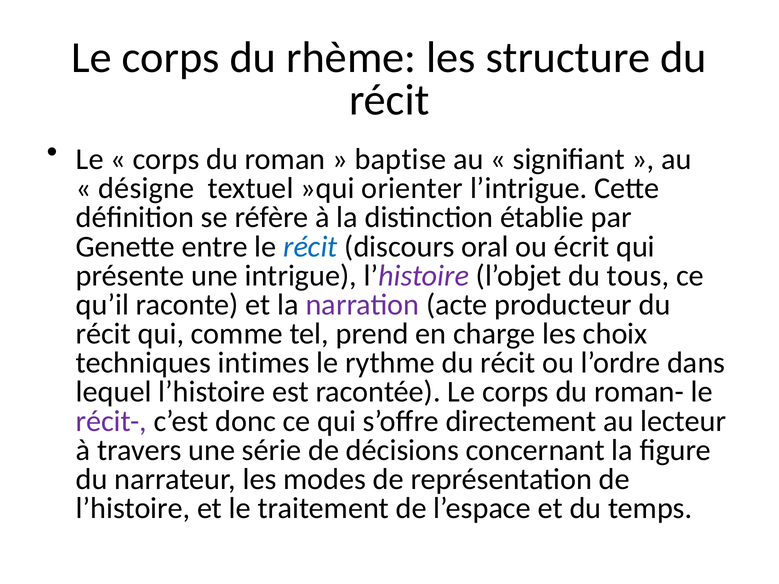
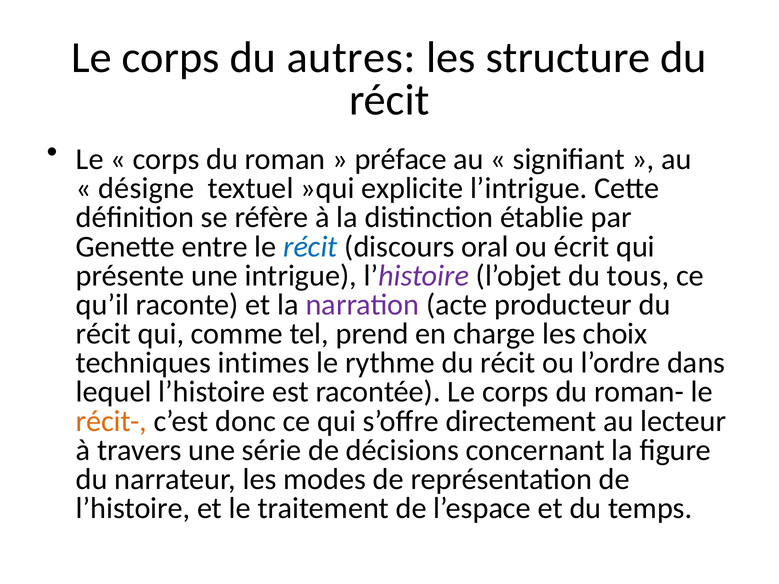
rhème: rhème -> autres (351, 57)
baptise: baptise -> préface (401, 159)
orienter: orienter -> explicite (412, 188)
récit- colour: purple -> orange (112, 421)
